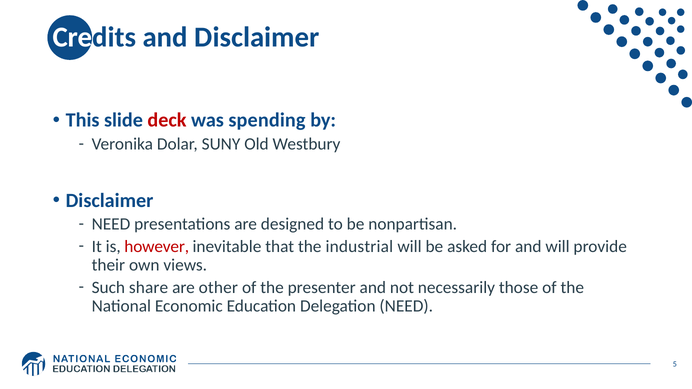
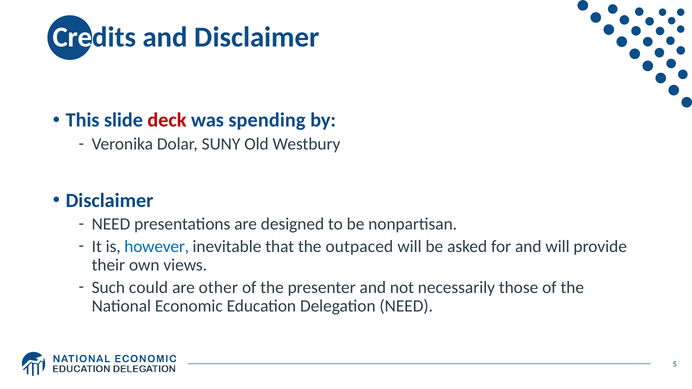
however colour: red -> blue (157, 247)
industrial: industrial -> outpaced (359, 247)
share: share -> could (149, 288)
